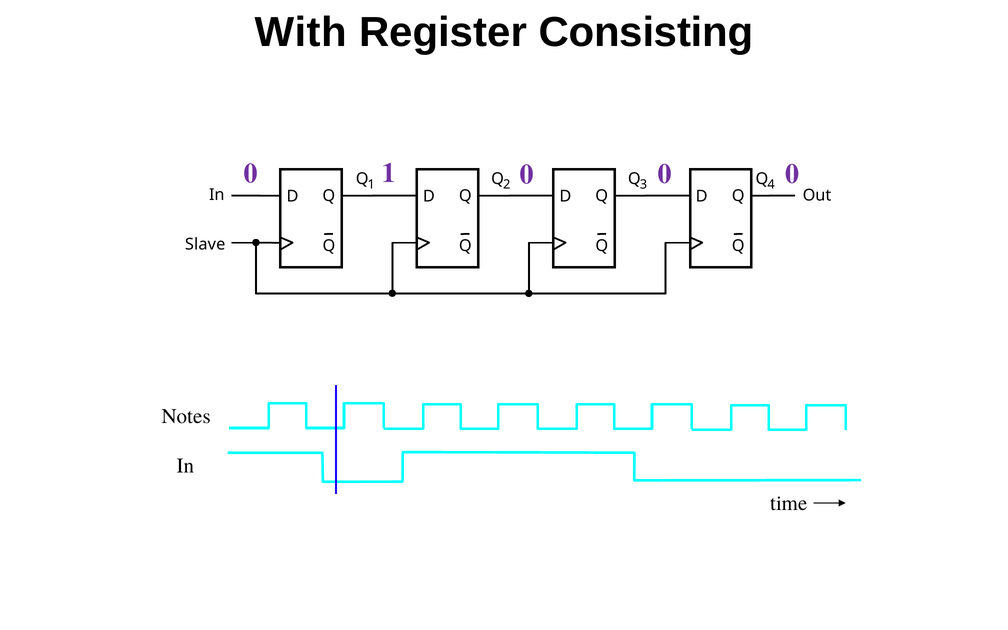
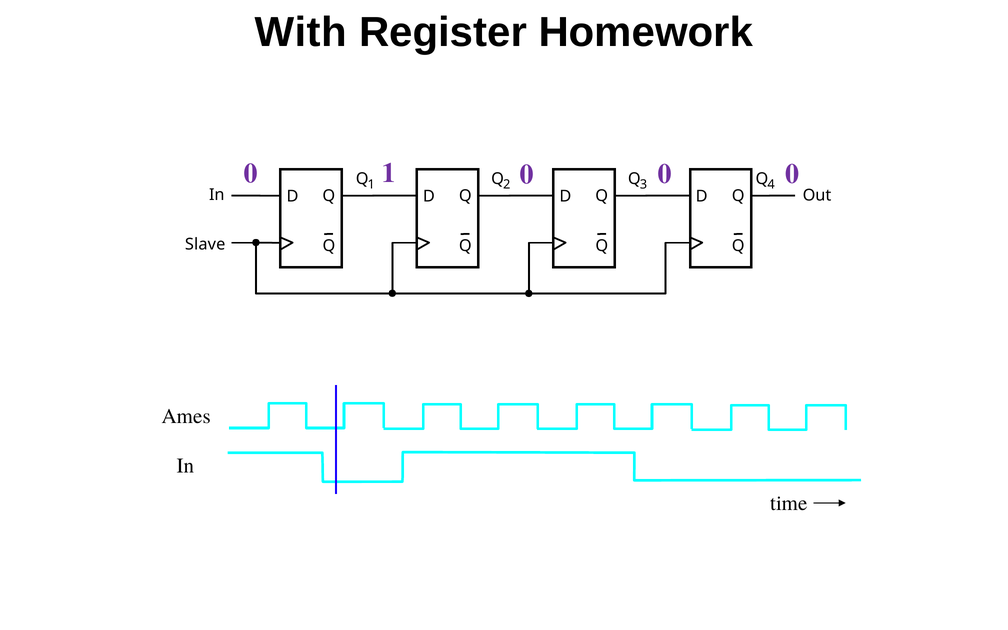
Consisting: Consisting -> Homework (646, 32)
Notes: Notes -> Ames (186, 416)
